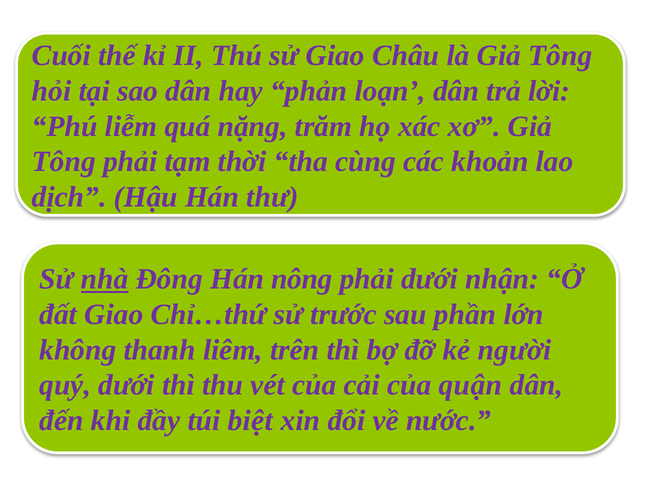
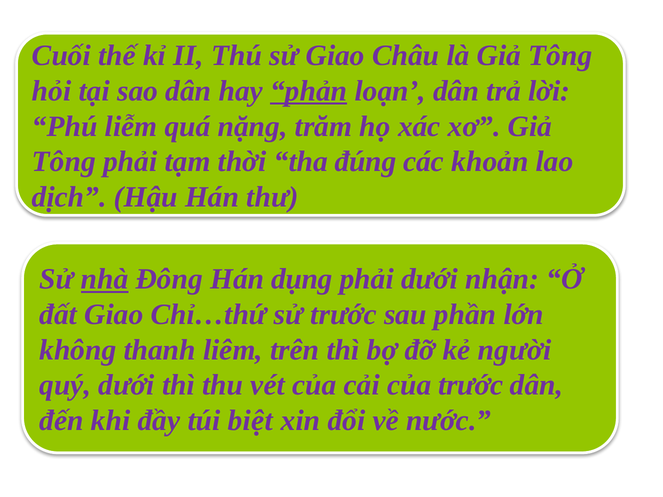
phản underline: none -> present (309, 91)
cùng: cùng -> đúng (366, 162)
nông: nông -> dụng (302, 279)
của quận: quận -> trước (471, 385)
